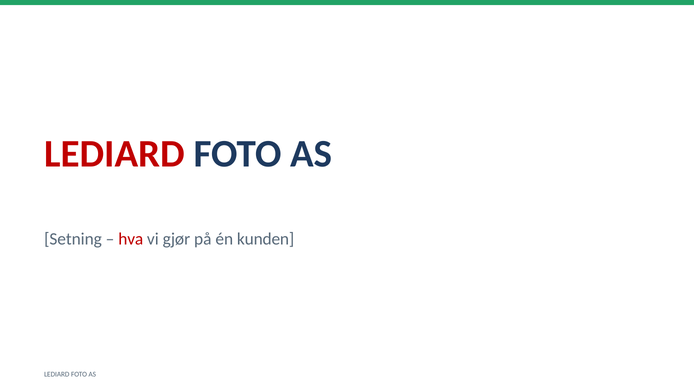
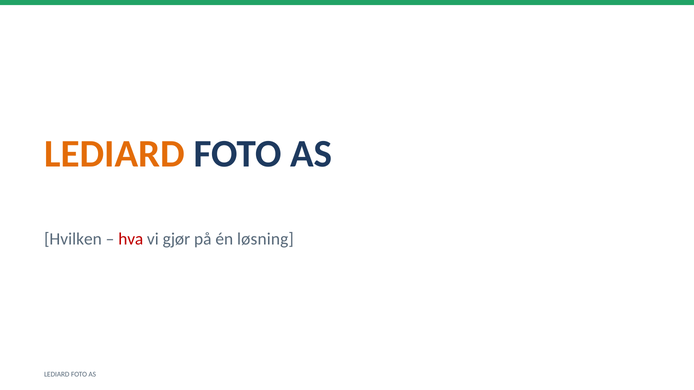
LEDIARD colour: red -> orange (114, 154)
Setning: Setning -> Hvilken (73, 239)
kunden: kunden -> løsning (265, 239)
